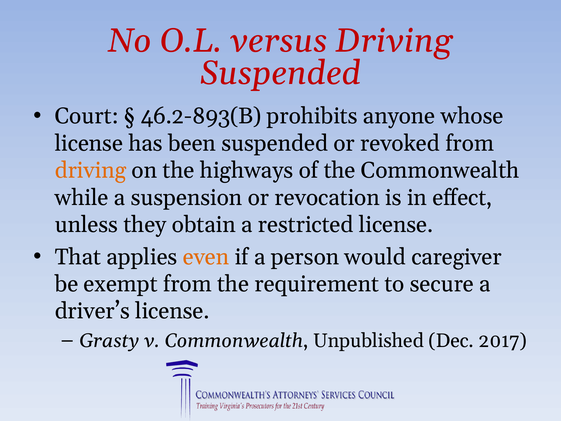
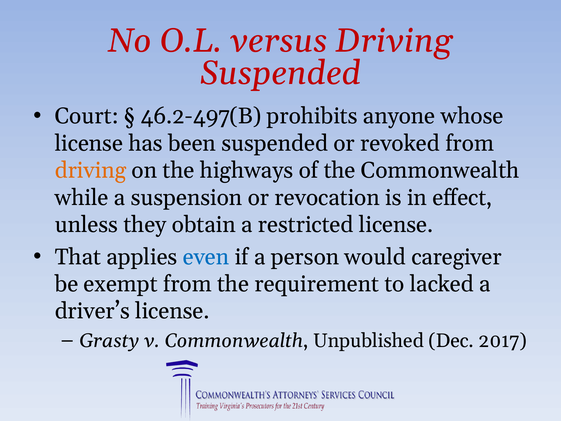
46.2-893(B: 46.2-893(B -> 46.2-497(B (201, 116)
even colour: orange -> blue (206, 257)
secure: secure -> lacked (442, 284)
